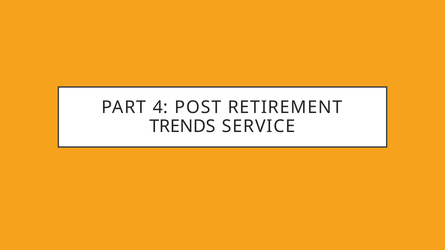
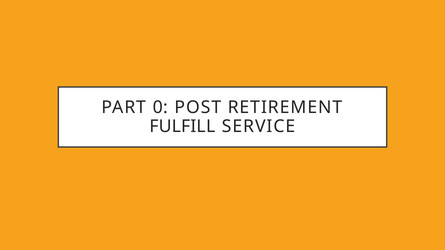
4: 4 -> 0 (160, 108)
TRENDS: TRENDS -> FULFILL (182, 127)
